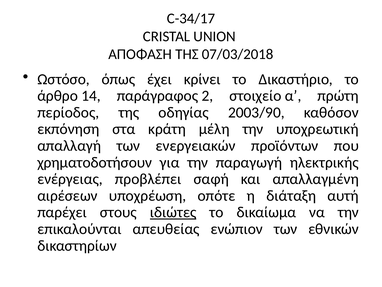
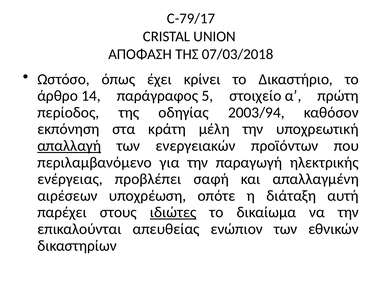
C-34/17: C-34/17 -> C-79/17 (191, 19)
2: 2 -> 5 (207, 96)
2003/90: 2003/90 -> 2003/94 (256, 112)
απαλλαγή underline: none -> present (69, 146)
χρηματοδοτήσουν: χρηματοδοτήσουν -> περιλαμβανόμενο (95, 162)
